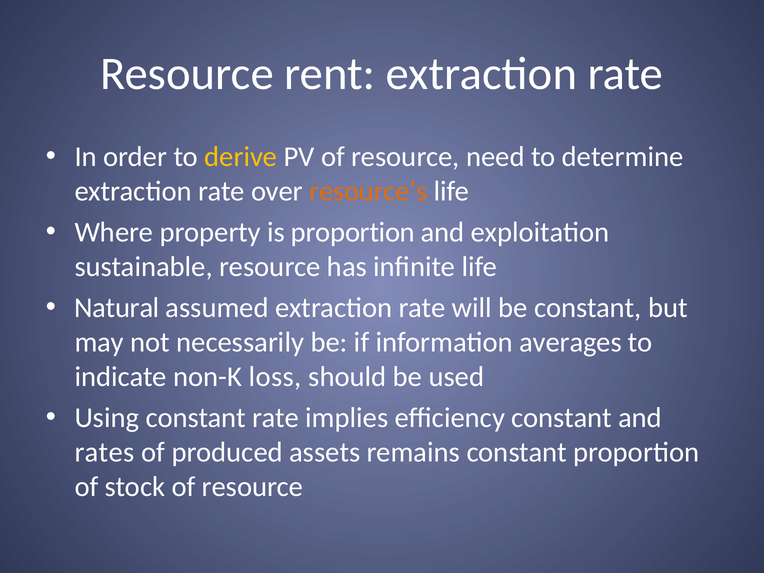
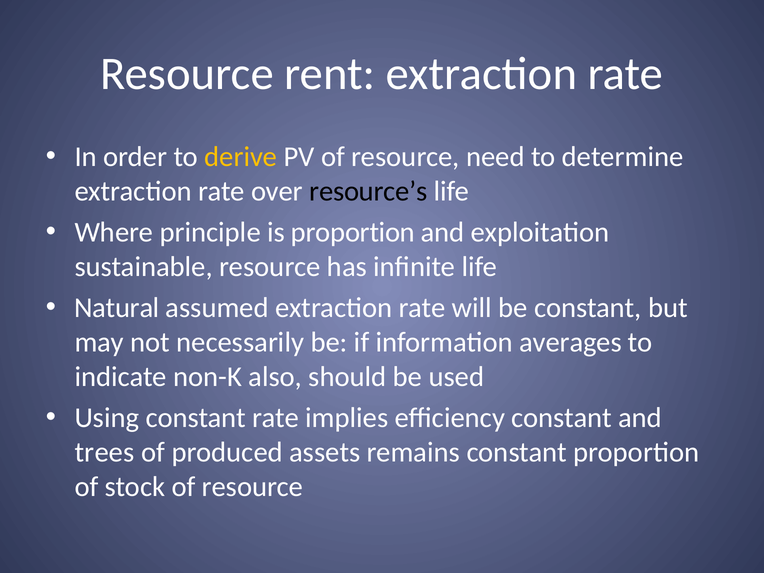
resource’s colour: orange -> black (368, 191)
property: property -> principle (210, 232)
loss: loss -> also (275, 377)
rates: rates -> trees (105, 452)
